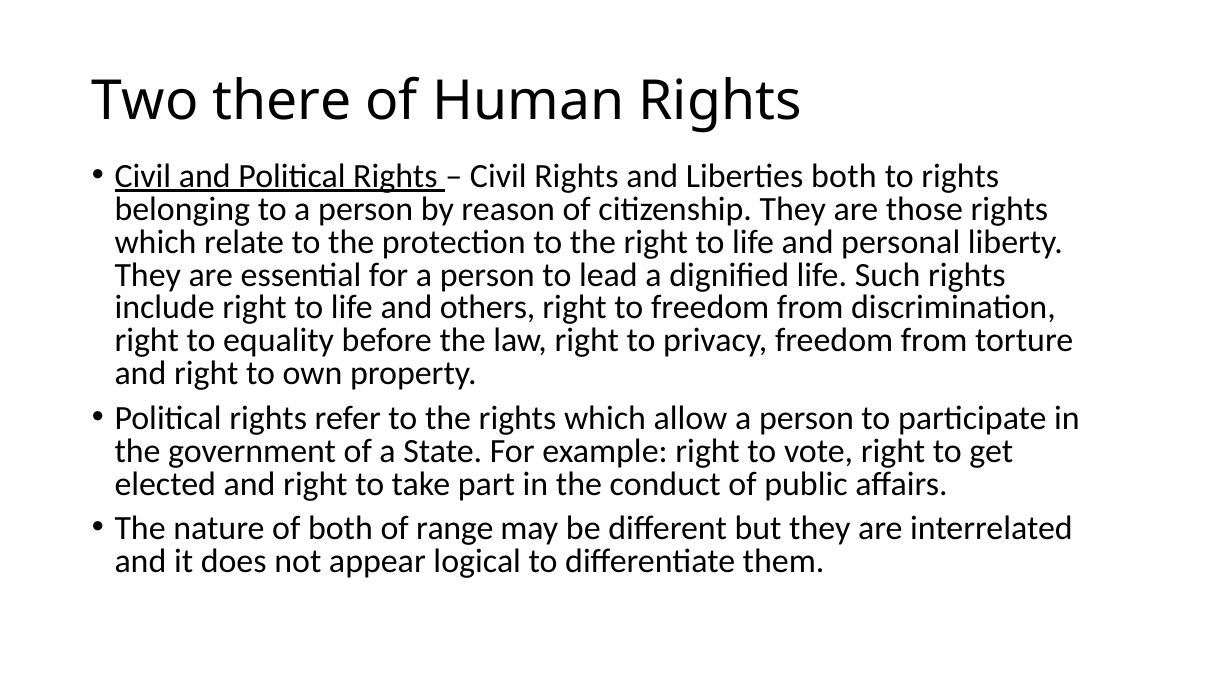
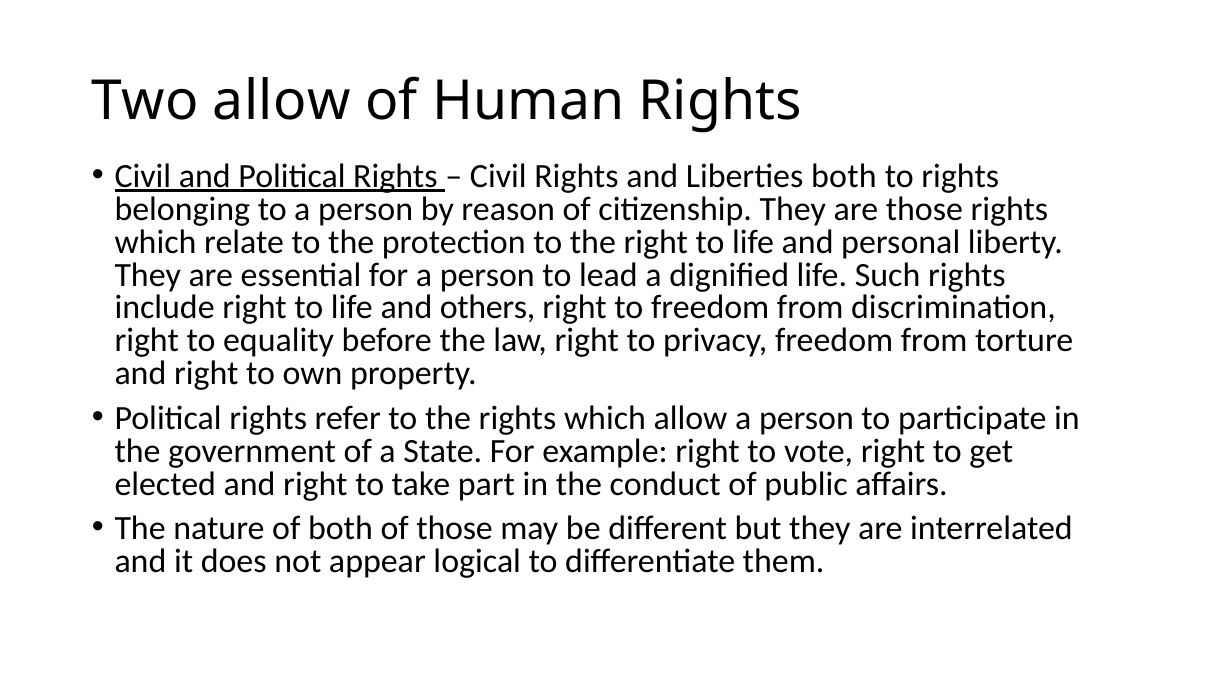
Two there: there -> allow (282, 101)
of range: range -> those (455, 529)
